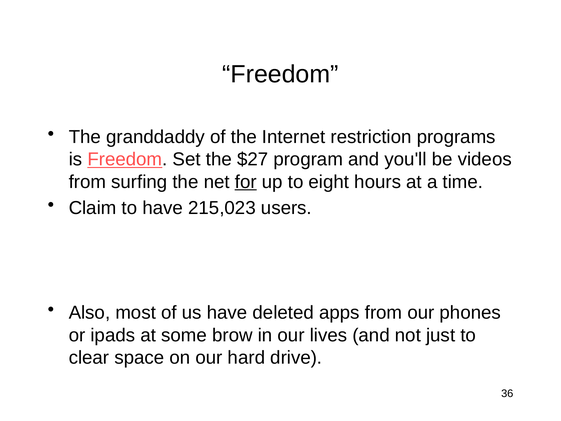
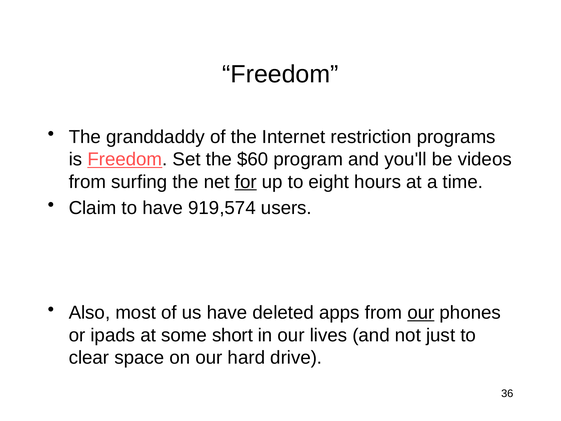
$27: $27 -> $60 (253, 159)
215,023: 215,023 -> 919,574 (222, 208)
our underline: none -> present (421, 313)
brow: brow -> short (232, 335)
